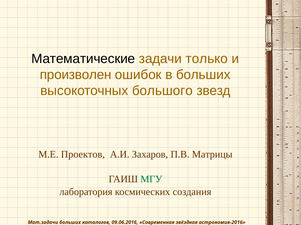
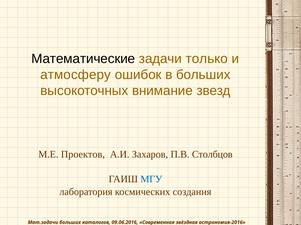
произволен: произволен -> атмосферу (76, 75)
большого: большого -> внимание (162, 91)
Матрицы: Матрицы -> Столбцов (212, 155)
МГУ colour: green -> blue (151, 180)
